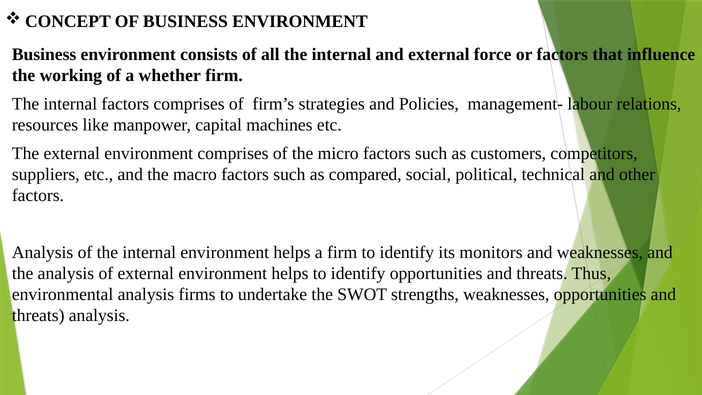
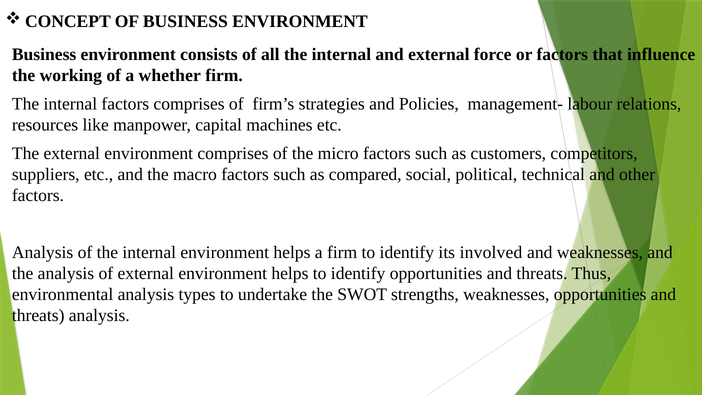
monitors: monitors -> involved (491, 252)
firms: firms -> types (197, 294)
